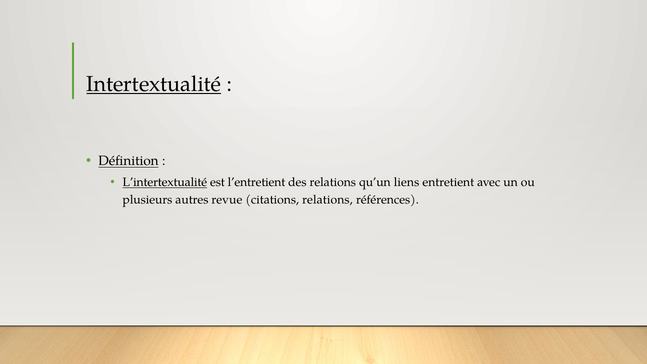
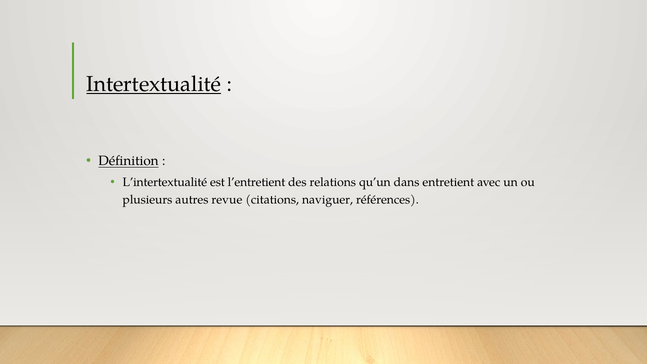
L’intertextualité underline: present -> none (165, 182)
liens: liens -> dans (407, 182)
citations relations: relations -> naviguer (328, 200)
